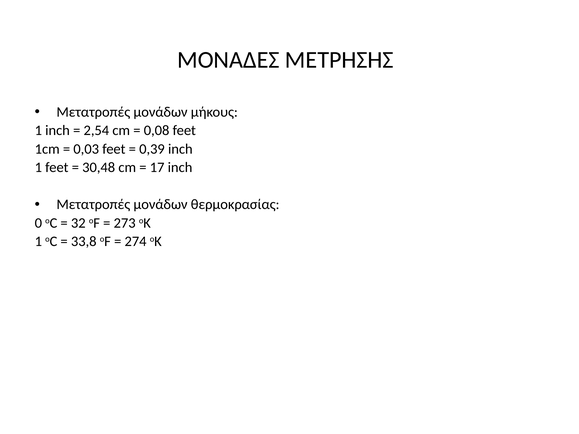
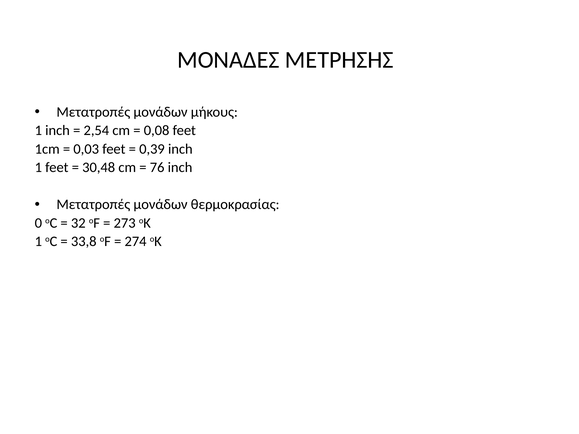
17: 17 -> 76 (157, 168)
